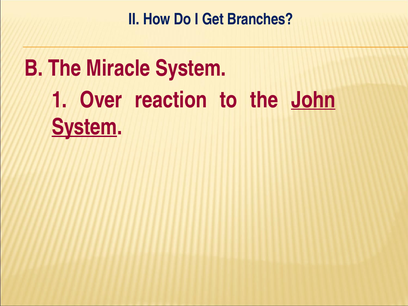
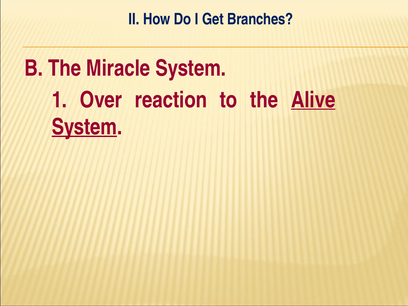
John: John -> Alive (313, 100)
